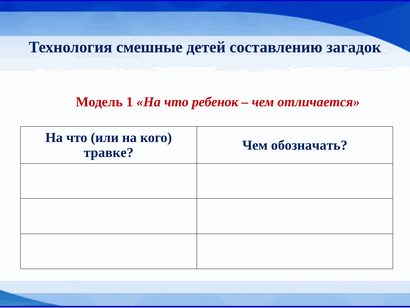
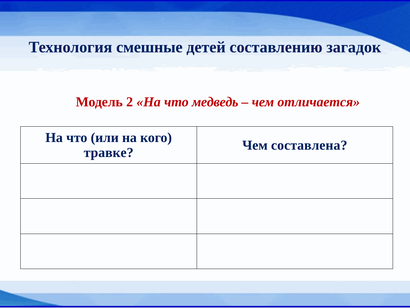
1: 1 -> 2 (130, 102)
ребенок: ребенок -> медведь (215, 102)
обозначать: обозначать -> составлена (309, 145)
